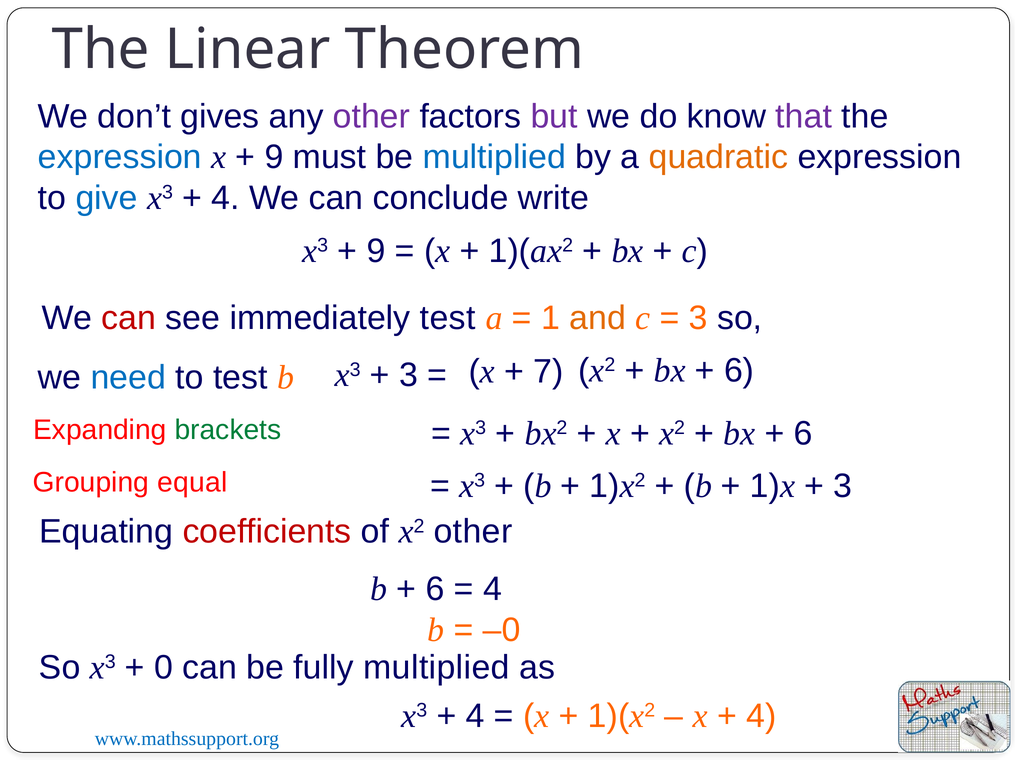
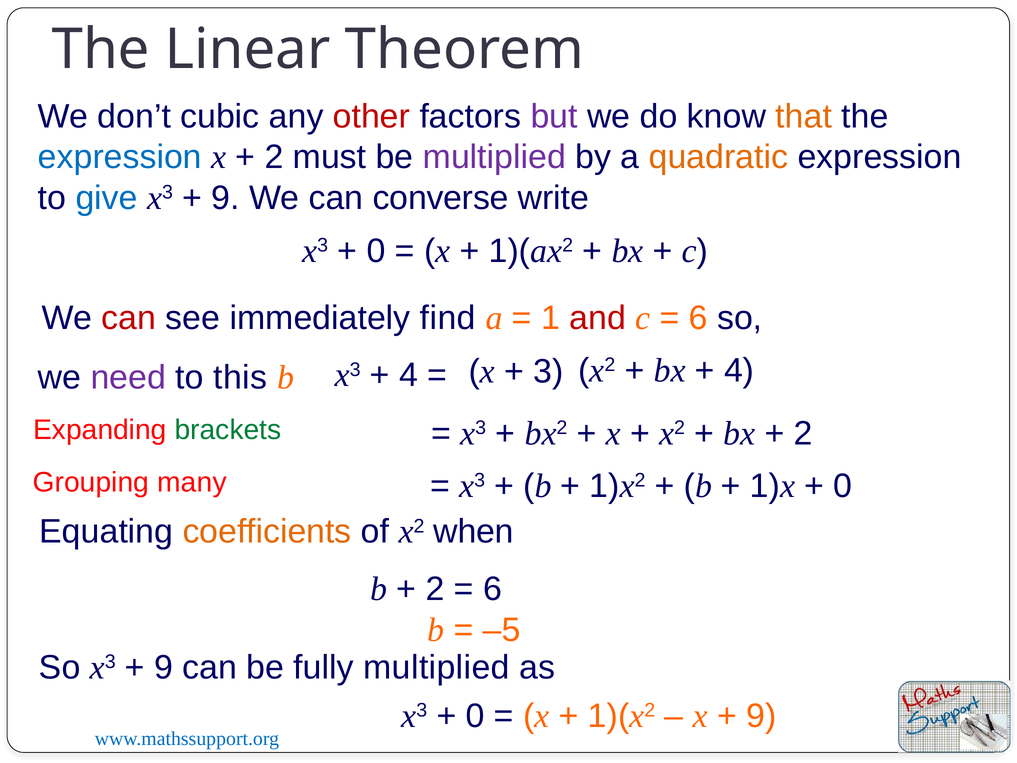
gives: gives -> cubic (220, 117)
other colour: purple -> red (372, 117)
that colour: purple -> orange (804, 117)
9: 9 -> 2 (274, 157)
multiplied colour: blue -> purple (494, 157)
4: 4 -> 9 (225, 198)
conclude: conclude -> converse (441, 198)
9: 9 -> 0 (376, 251)
immediately test: test -> find (448, 318)
and colour: orange -> red (598, 318)
3: 3 -> 6 (698, 318)
3: 3 -> 4 (408, 375)
need colour: blue -> purple (128, 378)
to test: test -> this (240, 378)
7: 7 -> 3 (548, 371)
6: 6 -> 4 (739, 370)
6: 6 -> 2 (803, 433)
equal: equal -> many (192, 482)
3: 3 -> 0 (843, 486)
coefficients colour: red -> orange (267, 531)
x2 other: other -> when (473, 531)
6: 6 -> 2 (435, 589)
4: 4 -> 6 (493, 589)
–0: –0 -> –5 (502, 630)
0: 0 -> 9 (163, 667)
4: 4 -> 0 (475, 716)
4: 4 -> 9 (761, 716)
